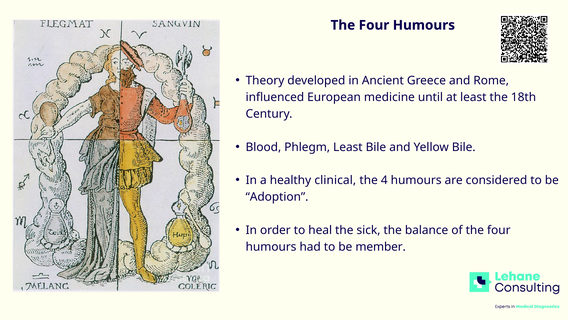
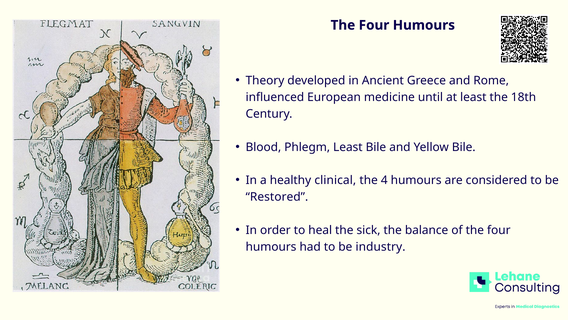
Adoption: Adoption -> Restored (277, 197)
member: member -> industry (381, 247)
